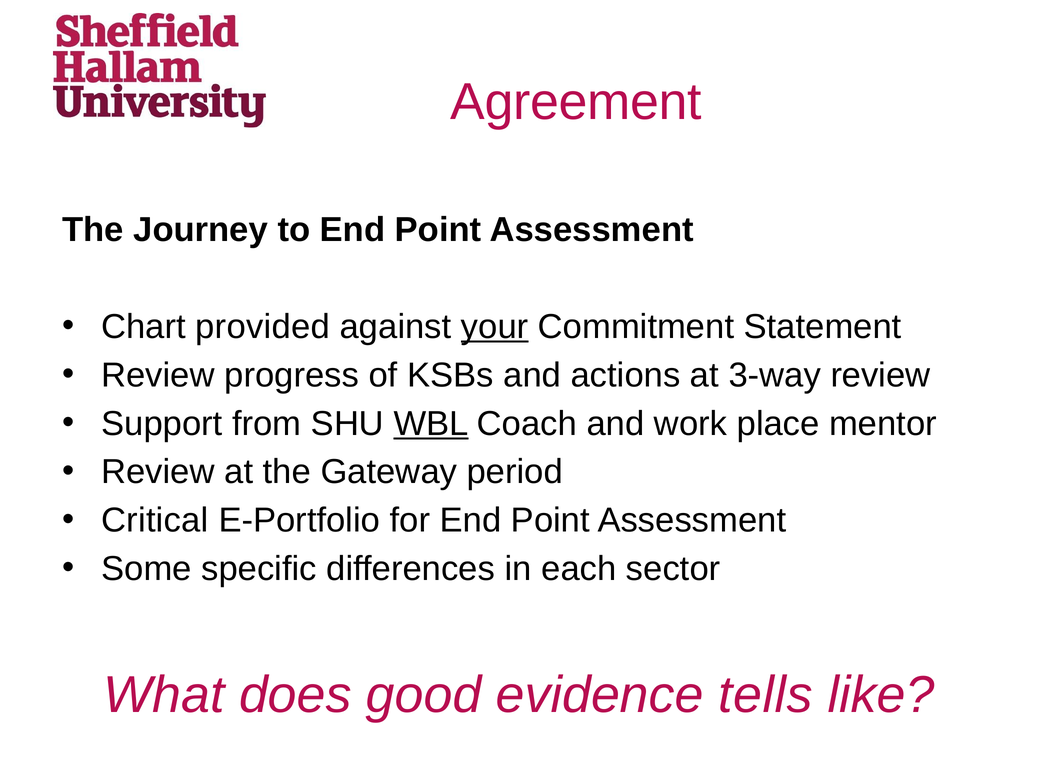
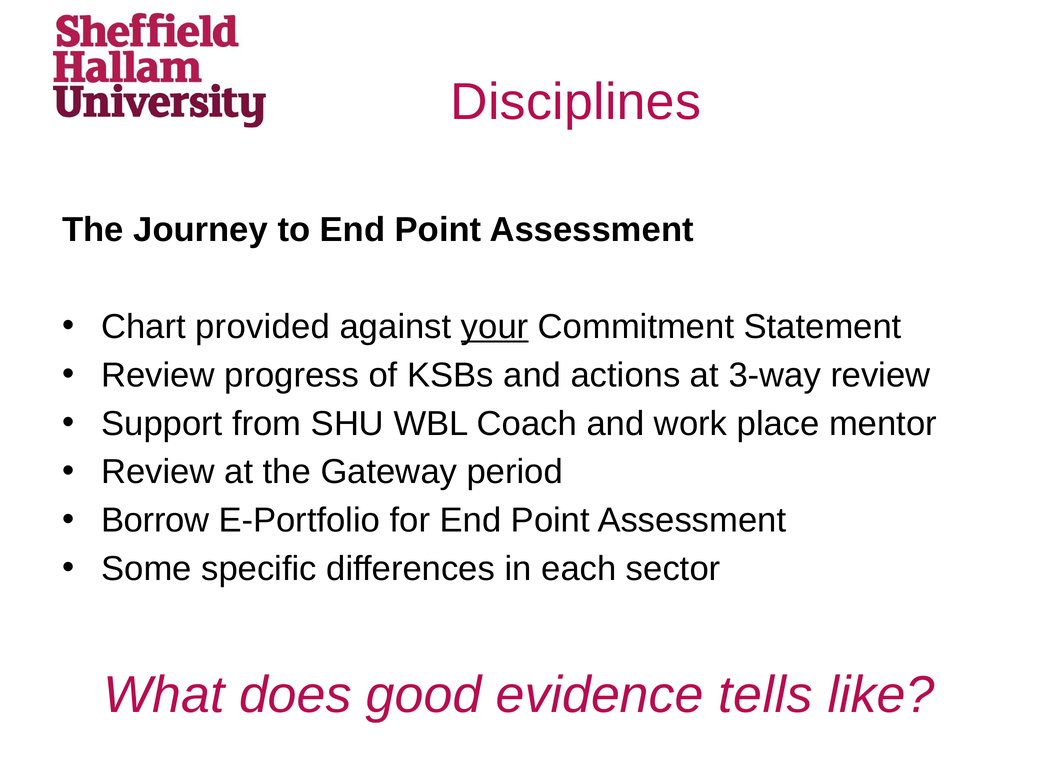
Agreement: Agreement -> Disciplines (576, 102)
WBL underline: present -> none (431, 424)
Critical: Critical -> Borrow (155, 521)
